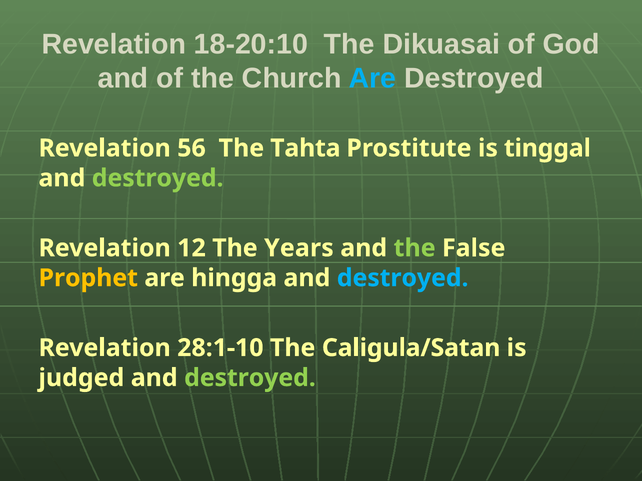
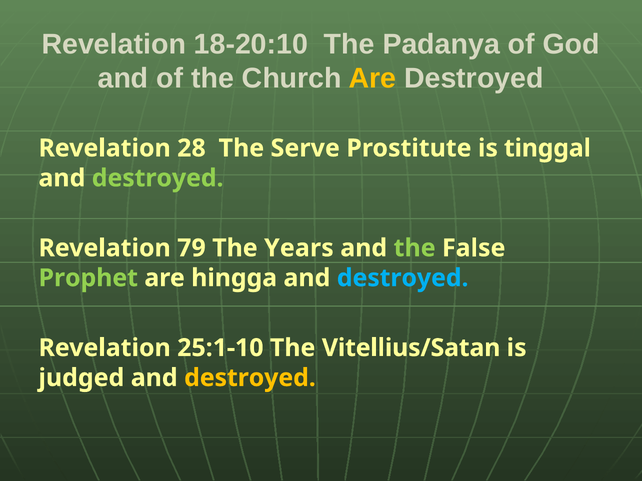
Dikuasai: Dikuasai -> Padanya (441, 44)
Are colour: light blue -> yellow (372, 79)
56: 56 -> 28 (191, 148)
Tahta: Tahta -> Serve (305, 148)
12: 12 -> 79 (191, 248)
Prophet colour: yellow -> light green (88, 278)
28:1-10: 28:1-10 -> 25:1-10 (220, 348)
Caligula/Satan: Caligula/Satan -> Vitellius/Satan (411, 348)
destroyed colour: light green -> yellow (250, 378)
